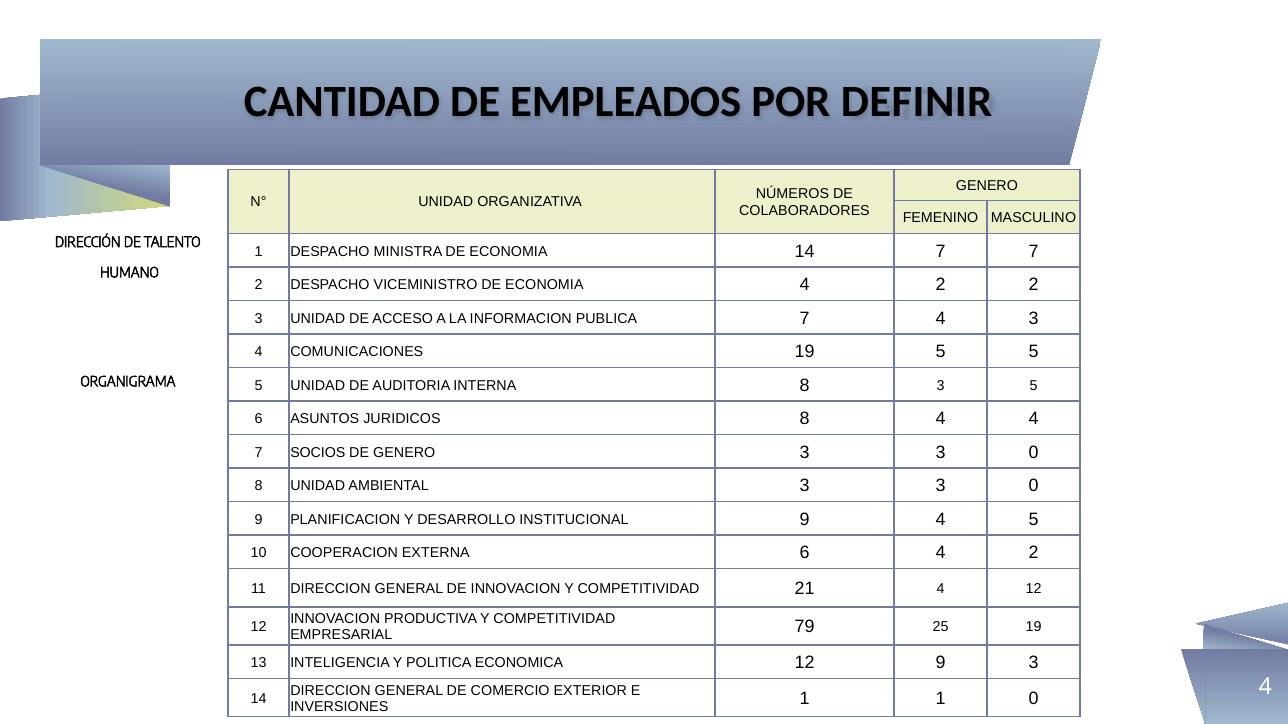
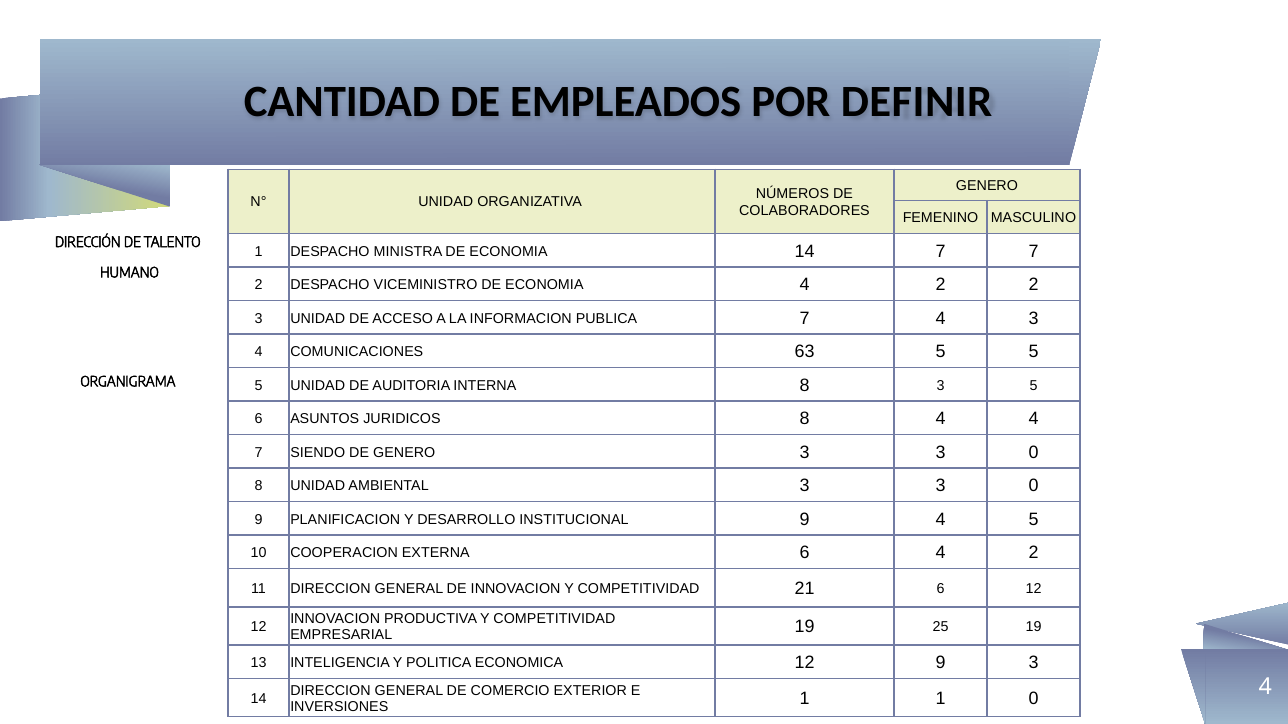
COMUNICACIONES 19: 19 -> 63 (805, 352)
SOCIOS: SOCIOS -> SIENDO (318, 453)
21 4: 4 -> 6 (941, 589)
EMPRESARIAL 79: 79 -> 19 (805, 627)
